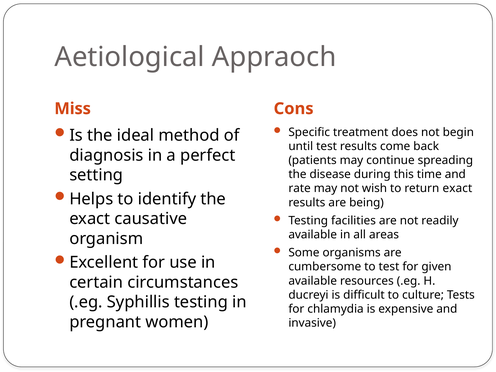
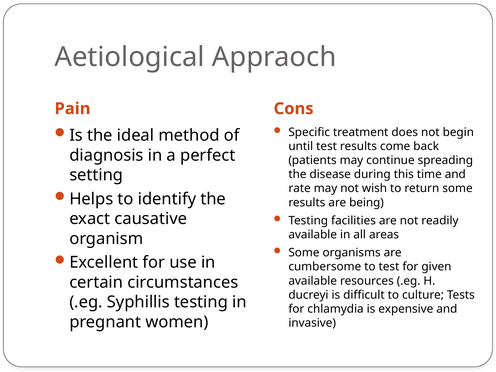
Miss: Miss -> Pain (73, 109)
return exact: exact -> some (457, 188)
